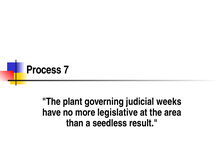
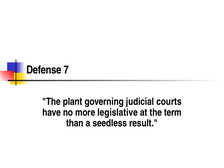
Process: Process -> Defense (44, 70)
weeks: weeks -> courts (169, 102)
area: area -> term (173, 112)
